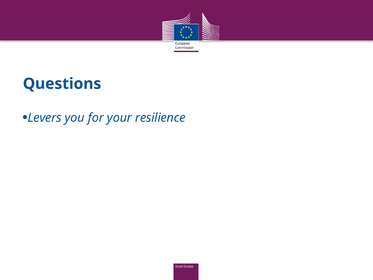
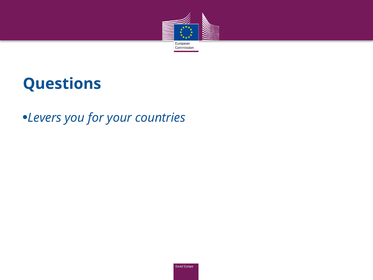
resilience: resilience -> countries (160, 118)
